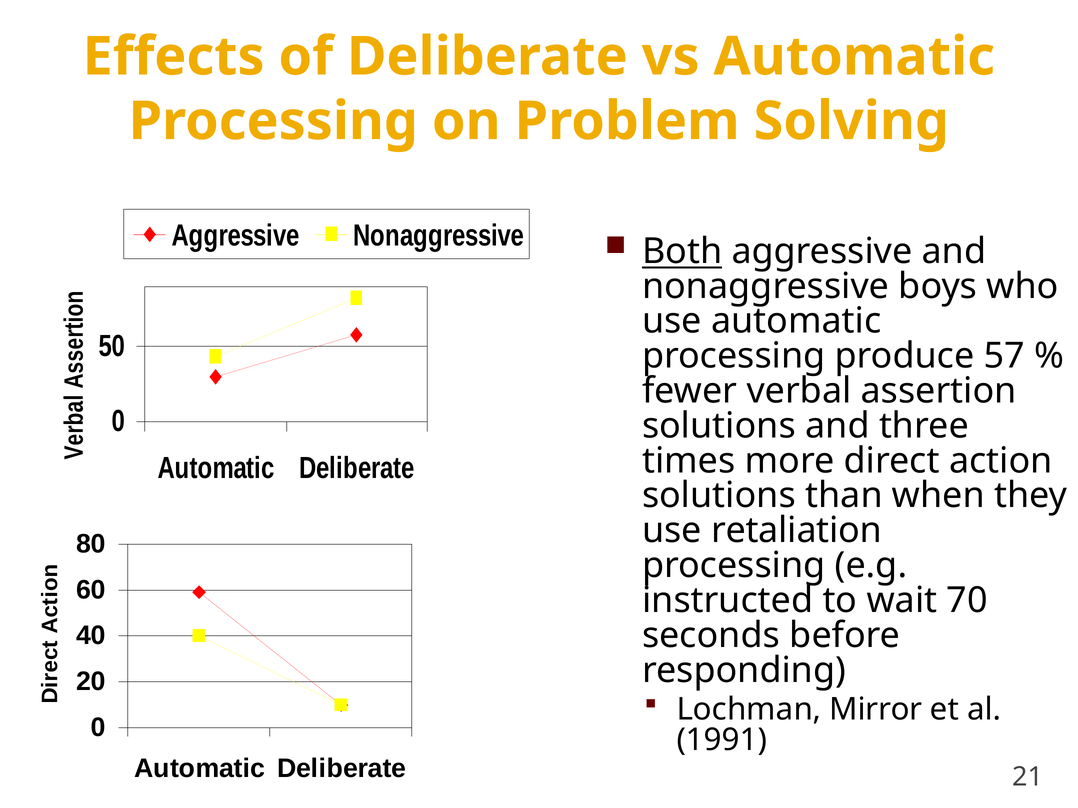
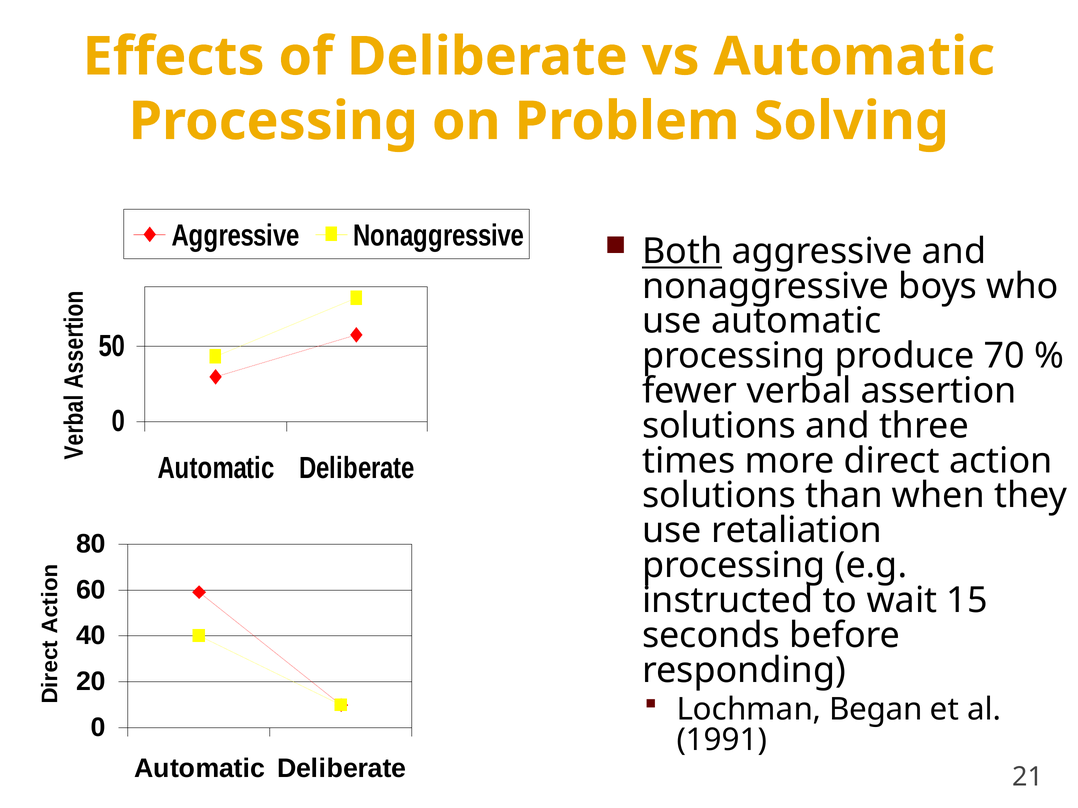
57: 57 -> 70 (1004, 356)
70: 70 -> 15 (967, 601)
Mirror: Mirror -> Began (876, 710)
